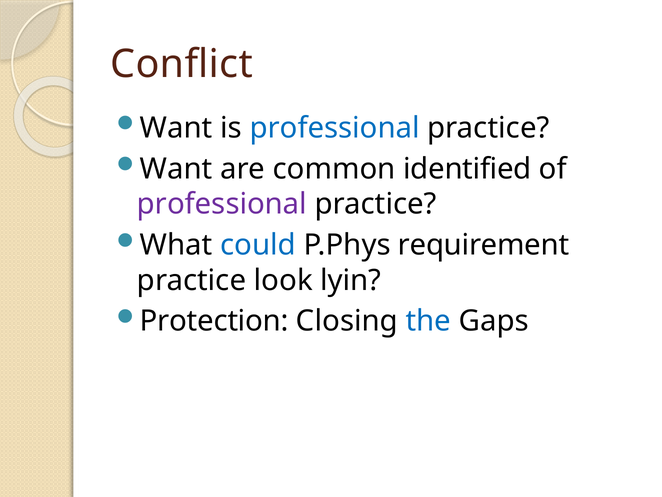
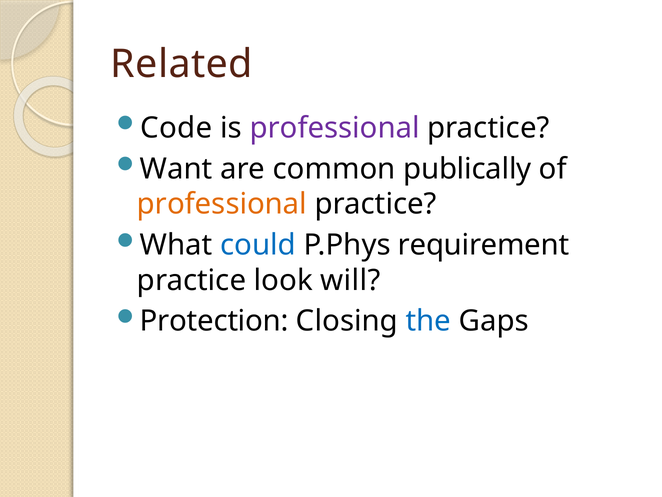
Conflict: Conflict -> Related (182, 64)
Want: Want -> Code (176, 128)
professional colour: blue -> purple (335, 128)
identified: identified -> publically (467, 169)
professional colour: purple -> orange (222, 204)
lyin: lyin -> will (350, 280)
